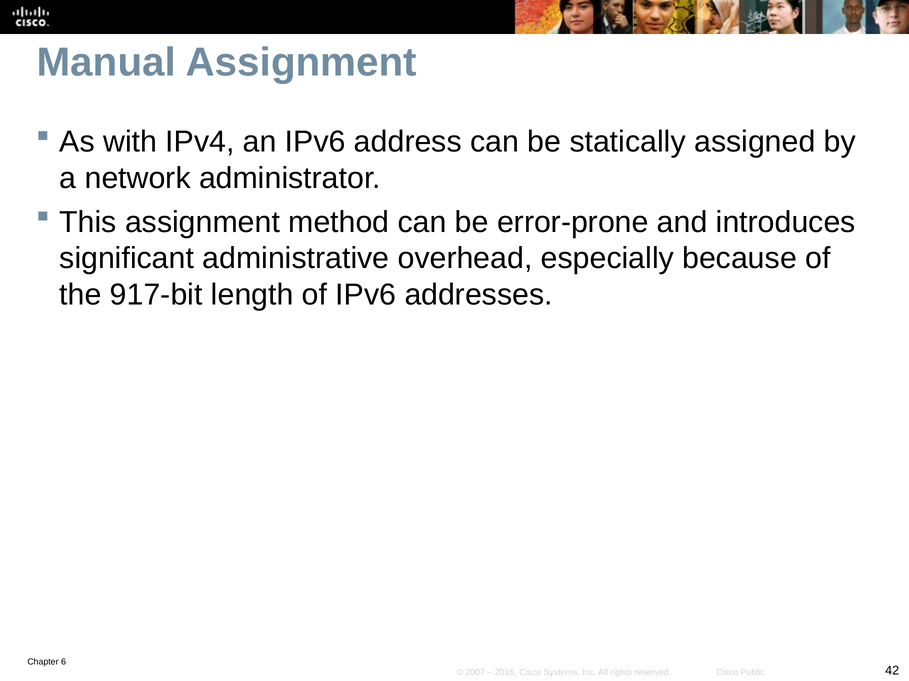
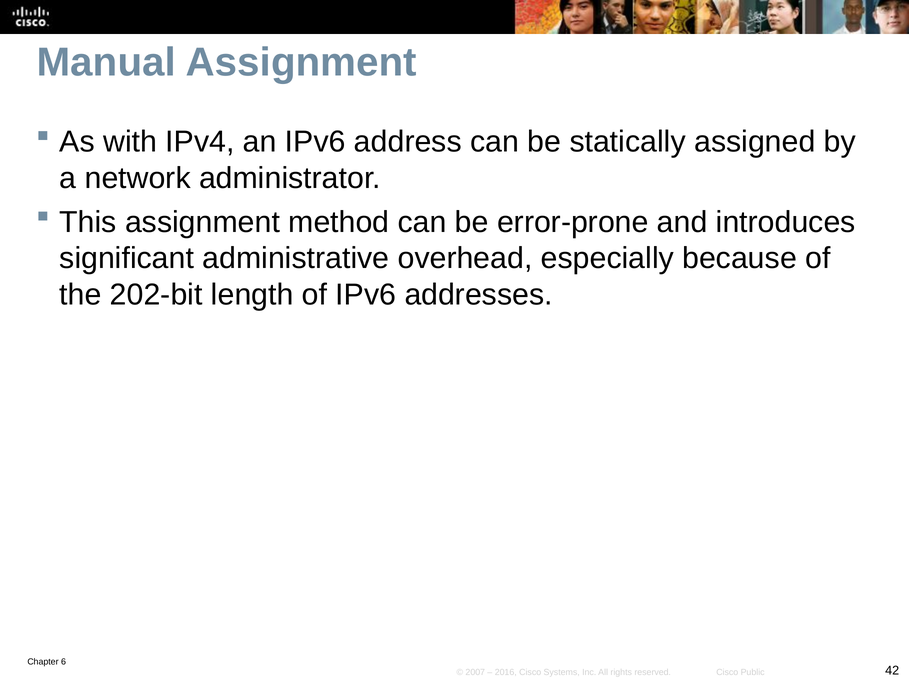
917-bit: 917-bit -> 202-bit (156, 295)
